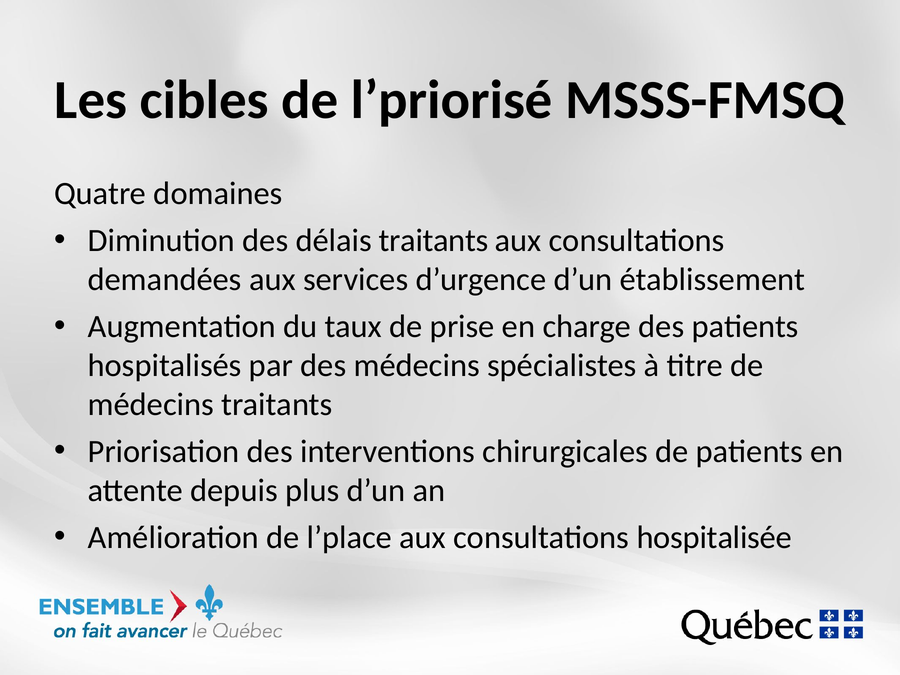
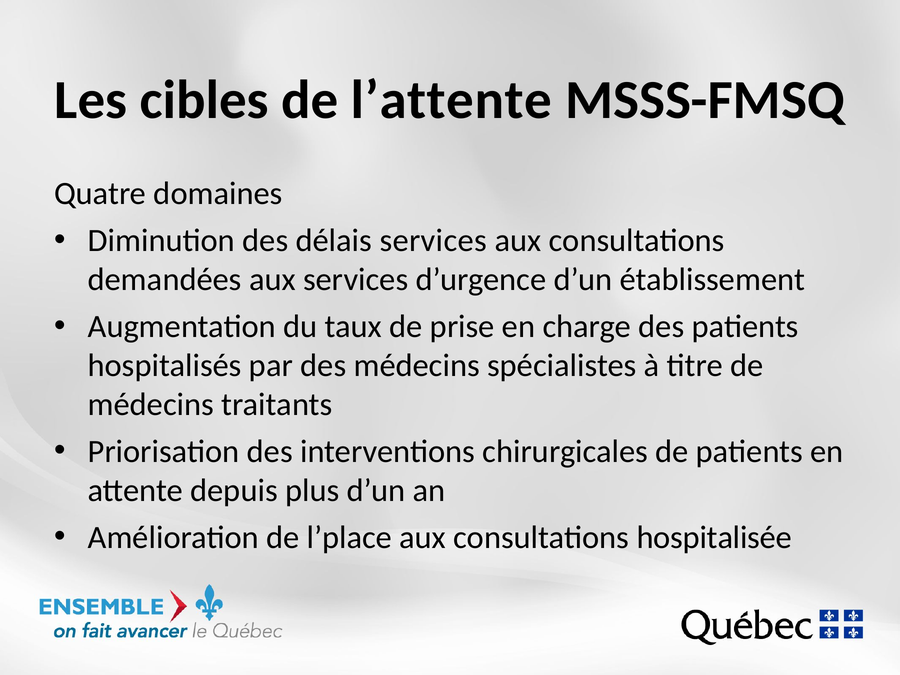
l’priorisé: l’priorisé -> l’attente (451, 100)
délais traitants: traitants -> services (433, 241)
